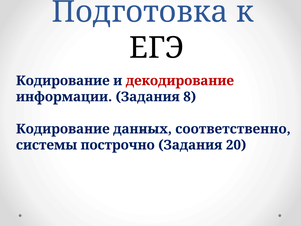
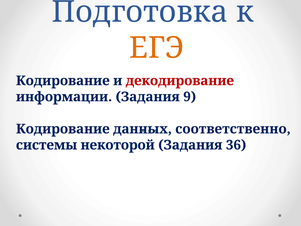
ЕГЭ colour: black -> orange (157, 48)
8: 8 -> 9 (190, 97)
построчно: построчно -> некоторой (118, 145)
20: 20 -> 36 (236, 145)
